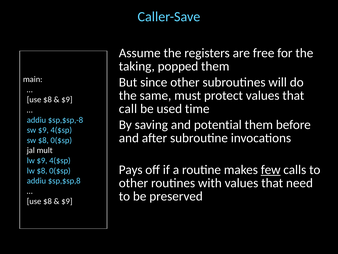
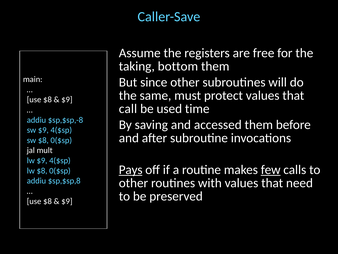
popped: popped -> bottom (178, 66)
potential: potential -> accessed (218, 124)
Pays underline: none -> present (131, 169)
